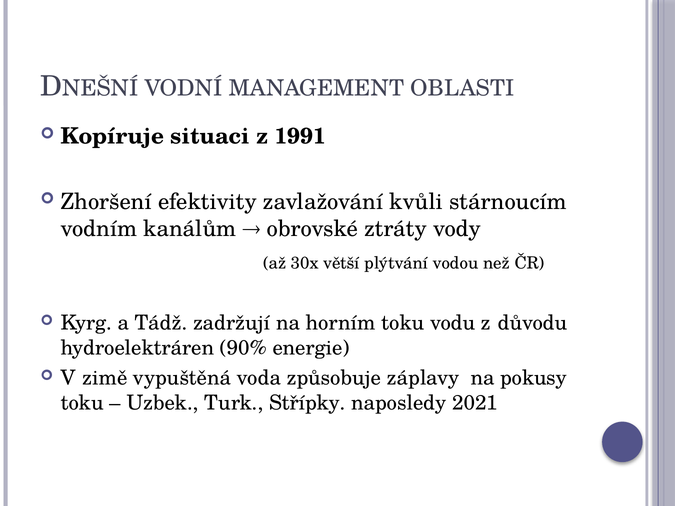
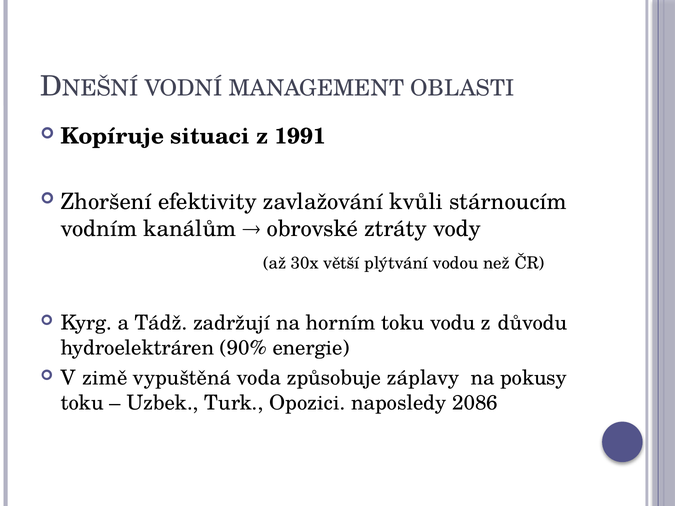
Střípky: Střípky -> Opozici (307, 403)
2021: 2021 -> 2086 (475, 403)
